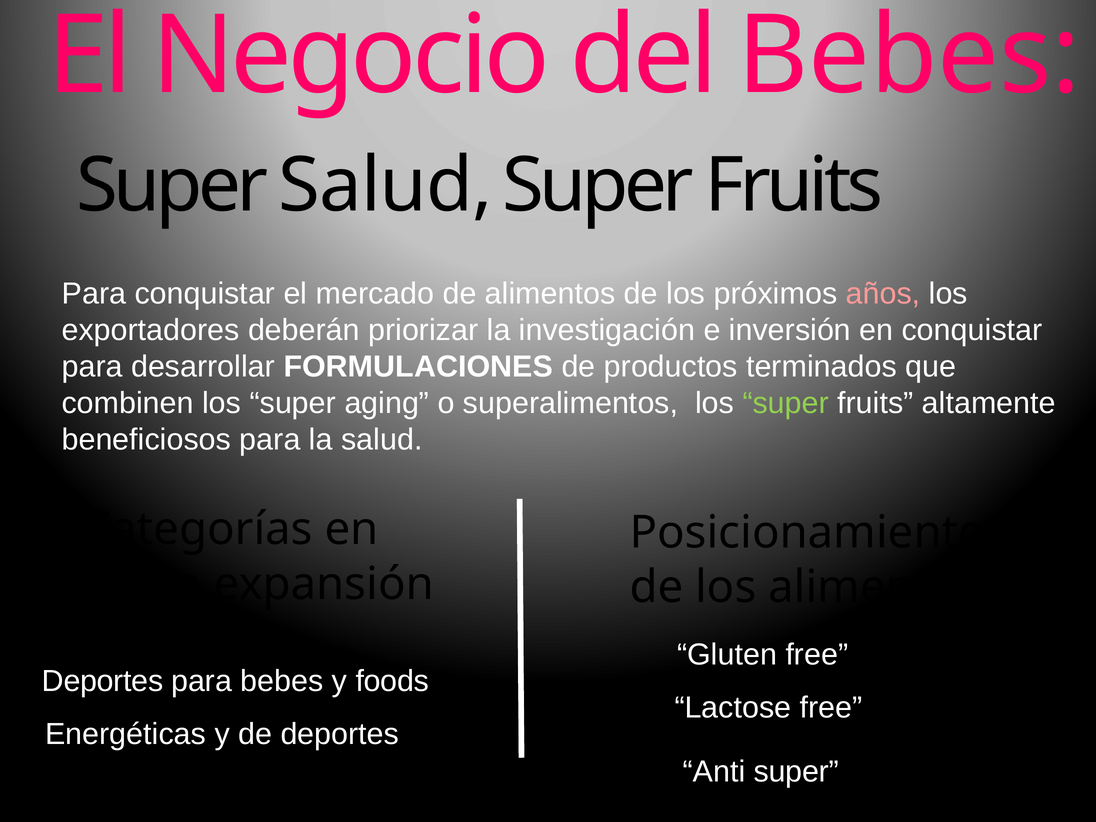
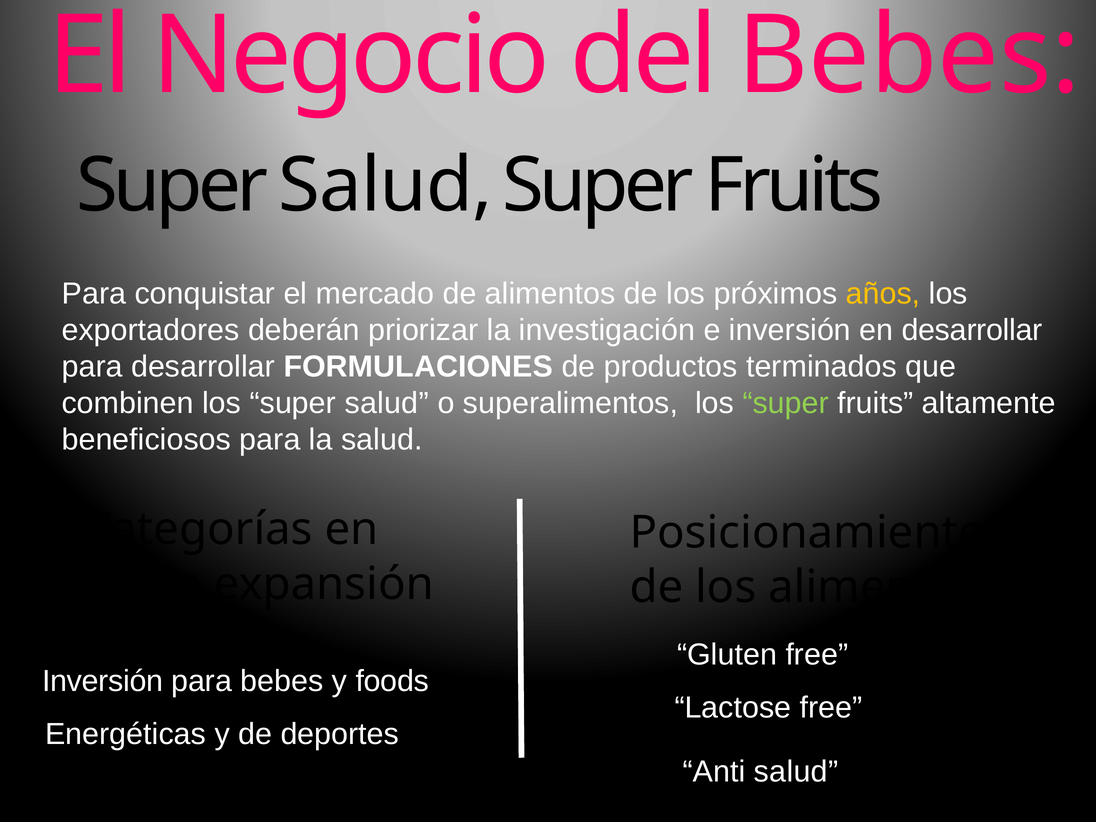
años colour: pink -> yellow (883, 294)
en conquistar: conquistar -> desarrollar (972, 330)
los super aging: aging -> salud (387, 403)
Deportes: Deportes -> Inversión (103, 681)
Anti super: super -> salud (796, 772)
